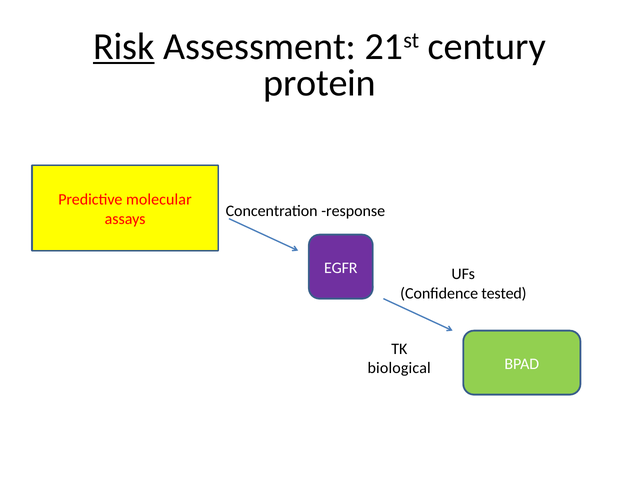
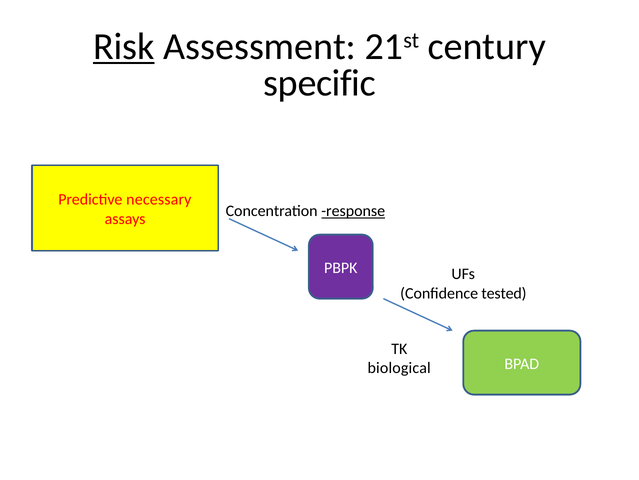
protein: protein -> specific (320, 83)
molecular: molecular -> necessary (159, 199)
response underline: none -> present (353, 211)
EGFR: EGFR -> PBPK (341, 267)
